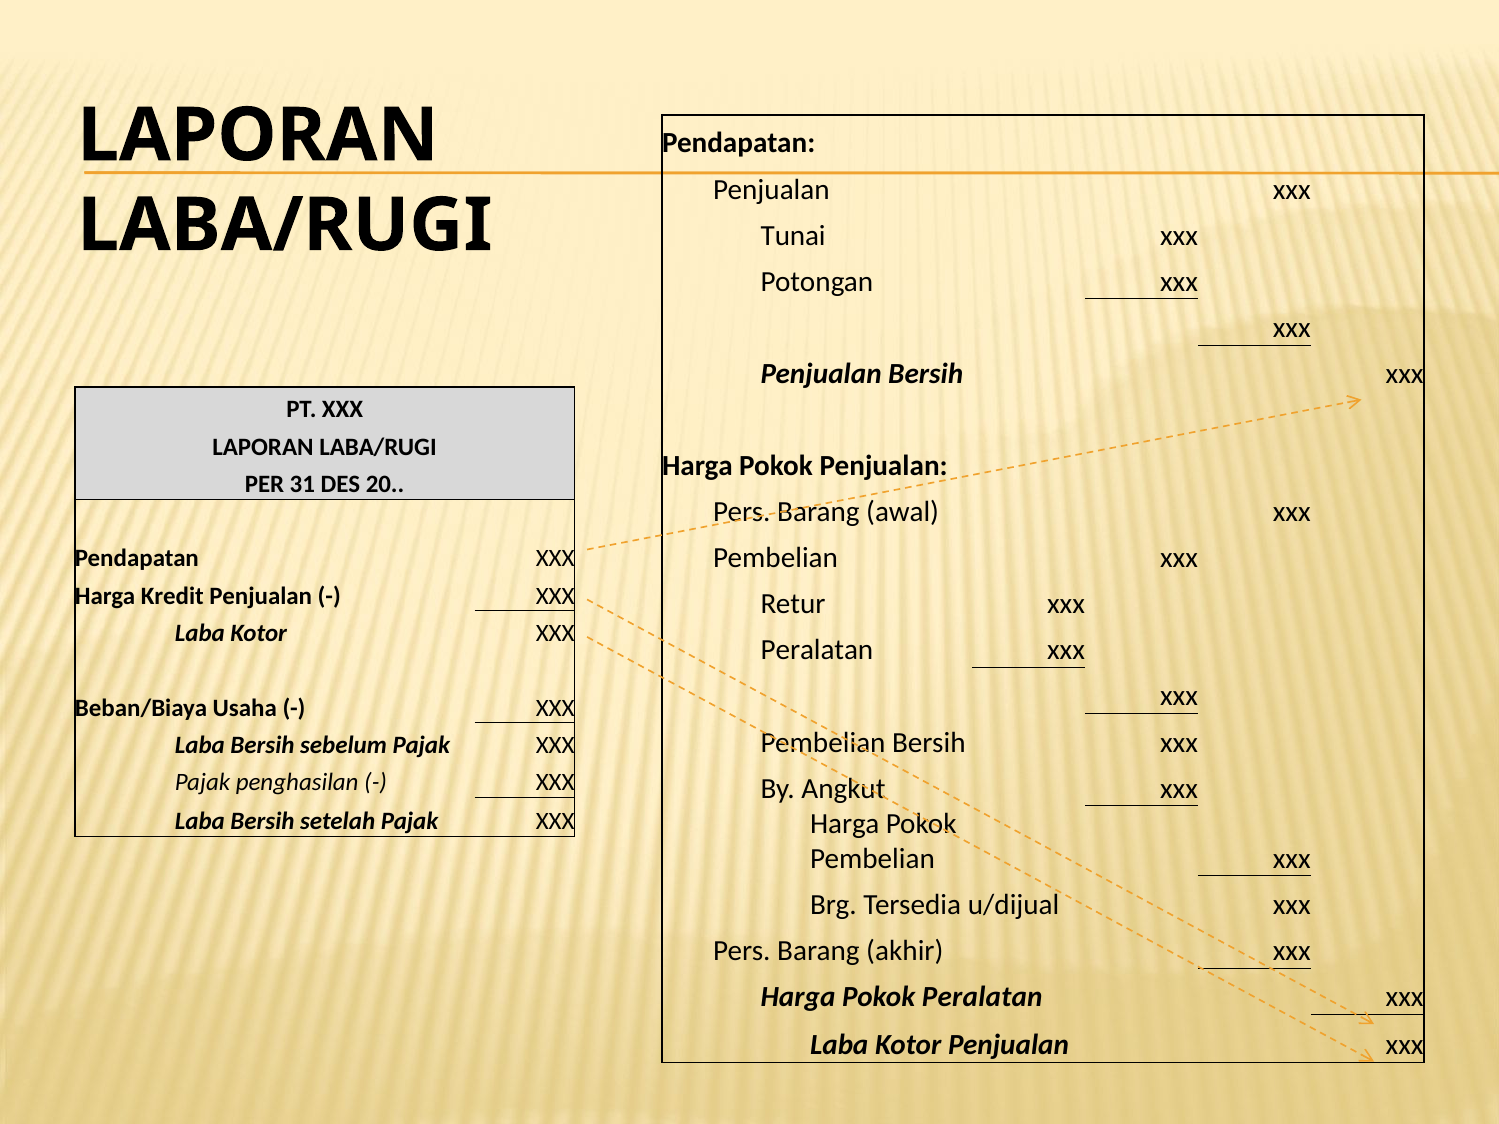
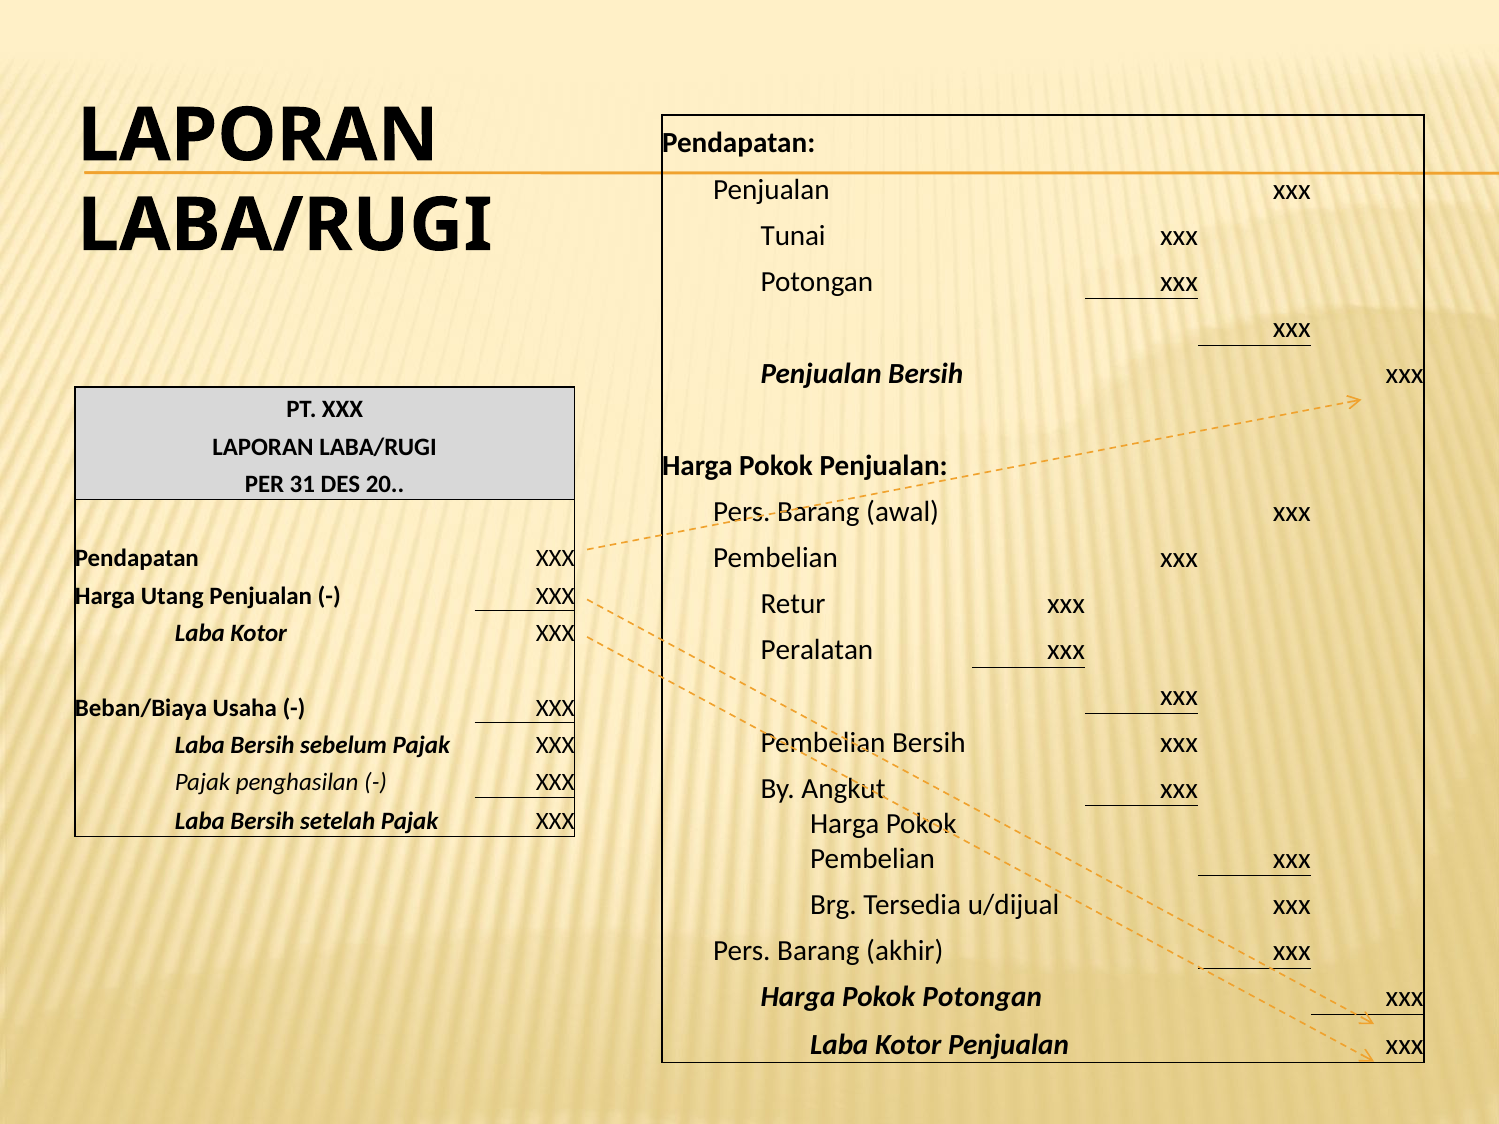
Kredit: Kredit -> Utang (172, 596)
Pokok Peralatan: Peralatan -> Potongan (982, 997)
